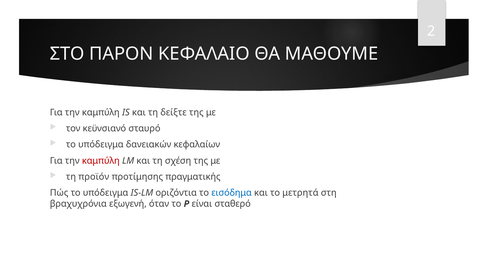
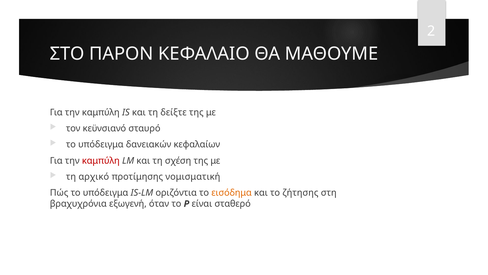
προϊόν: προϊόν -> αρχικό (94, 176)
πραγματικής: πραγματικής -> νομισματική (193, 176)
εισόδημα colour: blue -> orange (232, 193)
μετρητά: μετρητά -> ζήτησης (300, 193)
